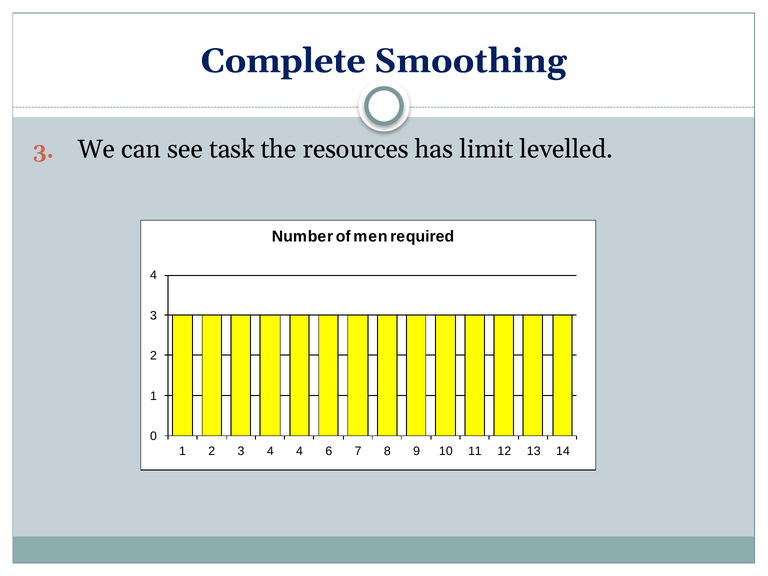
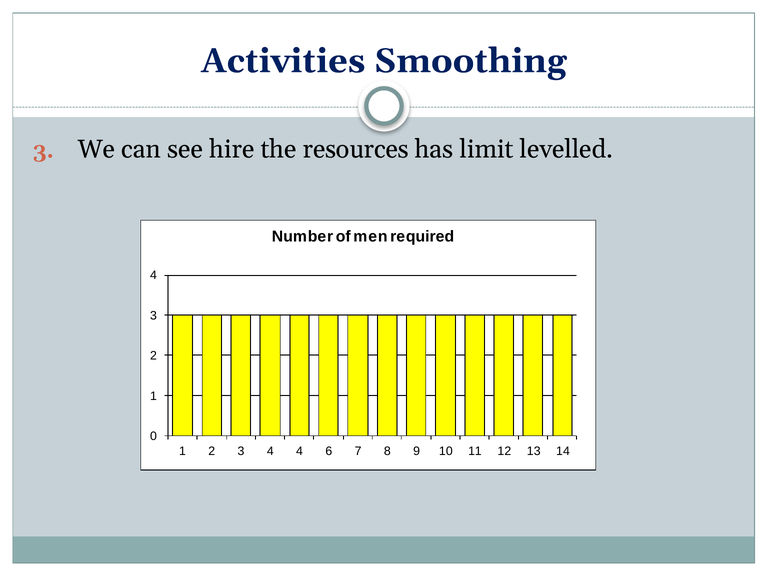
Complete: Complete -> Activities (283, 61)
task: task -> hire (232, 149)
